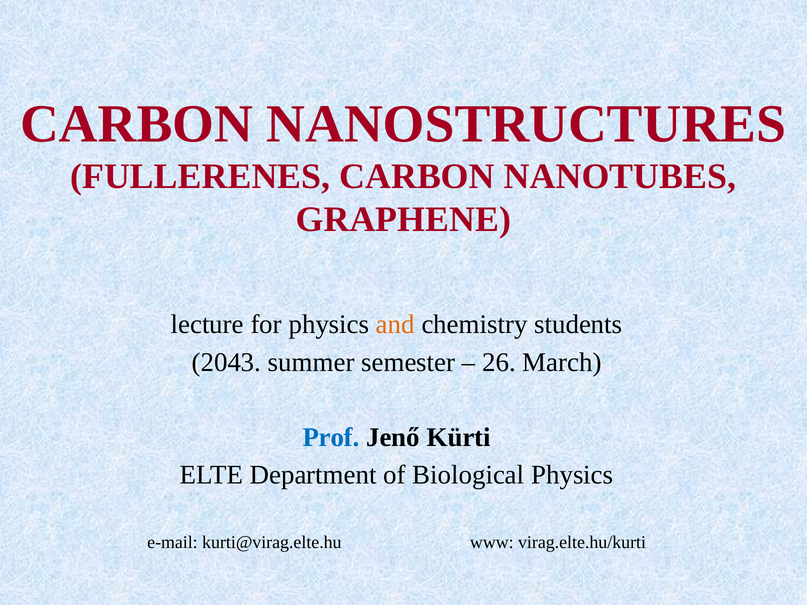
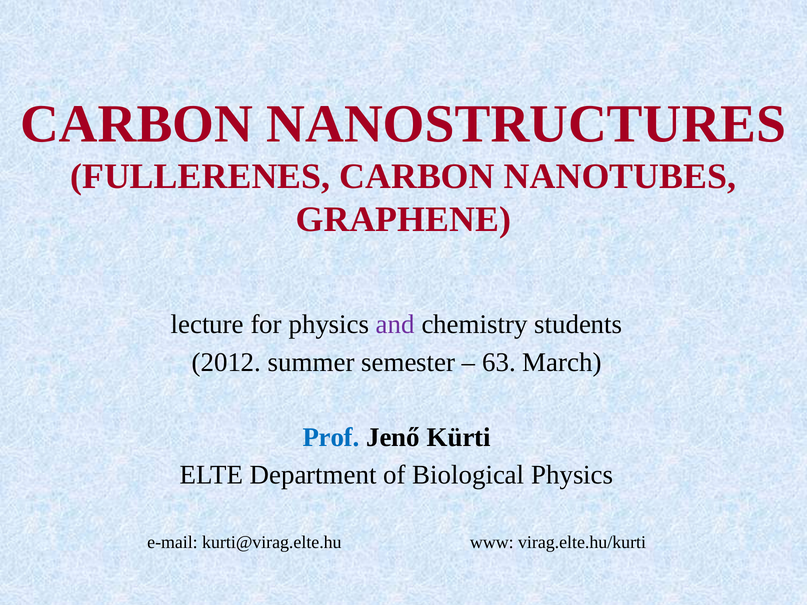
and colour: orange -> purple (395, 325)
2043: 2043 -> 2012 (226, 362)
26: 26 -> 63 (499, 362)
